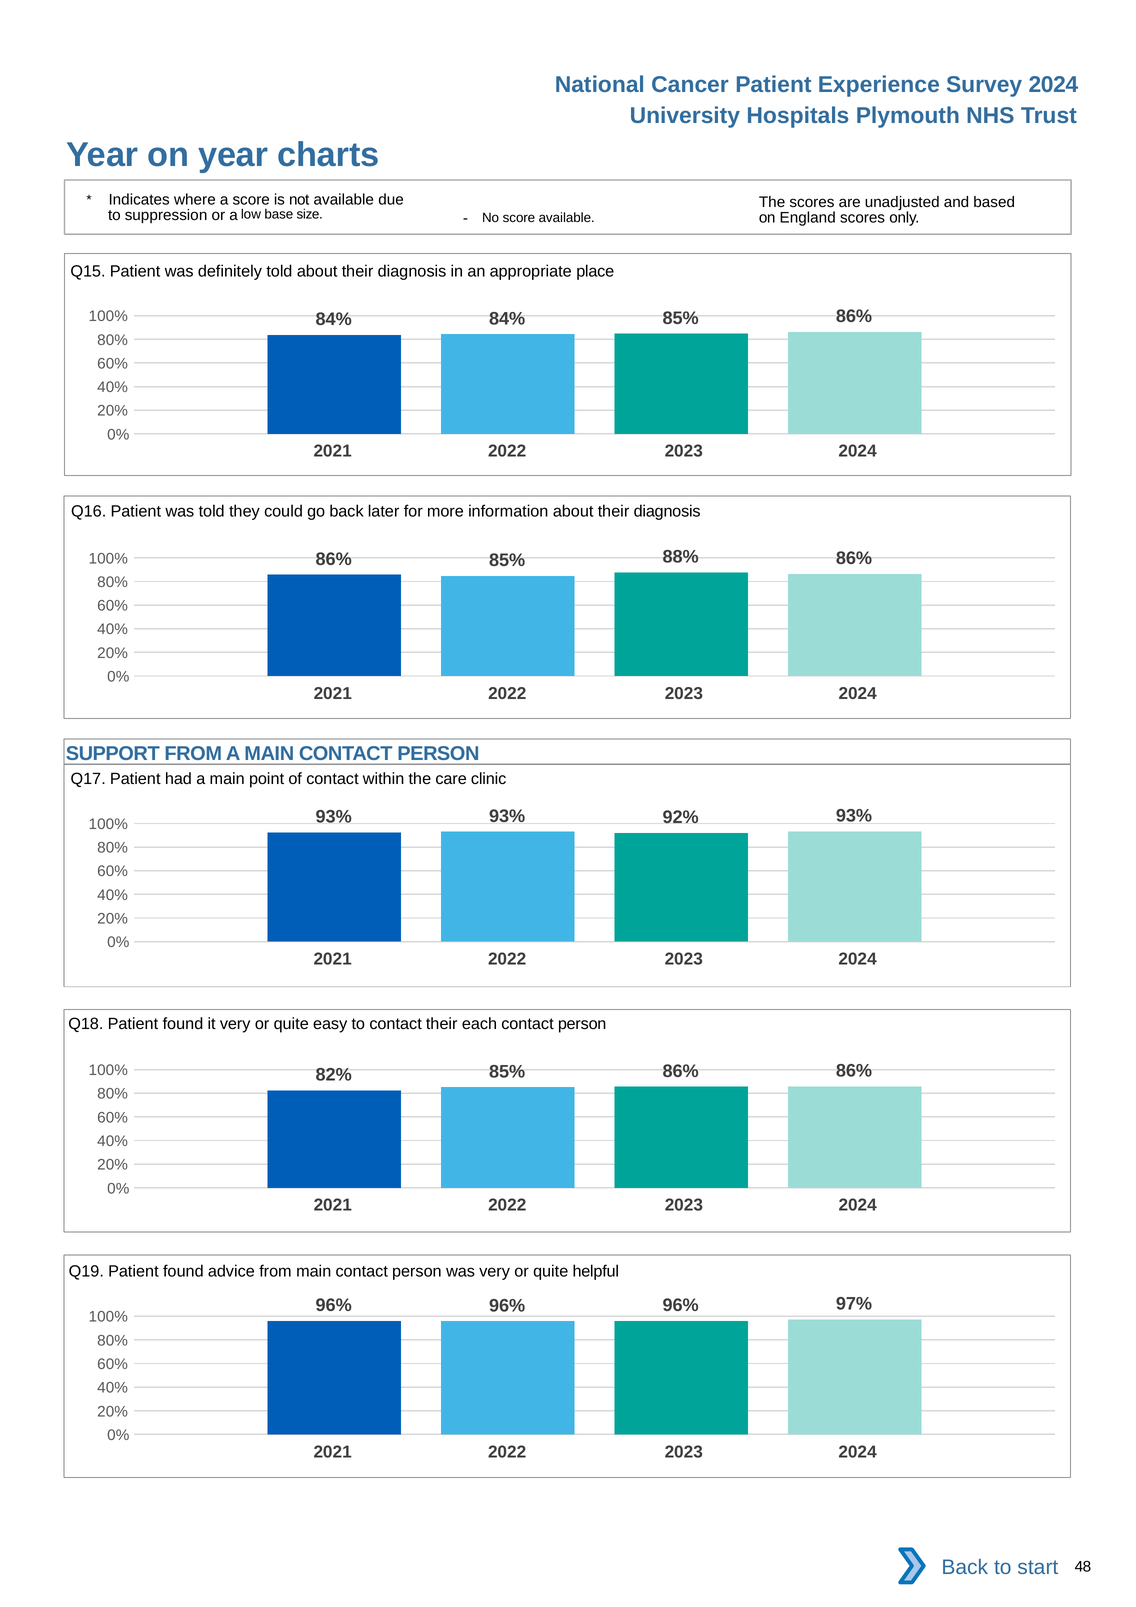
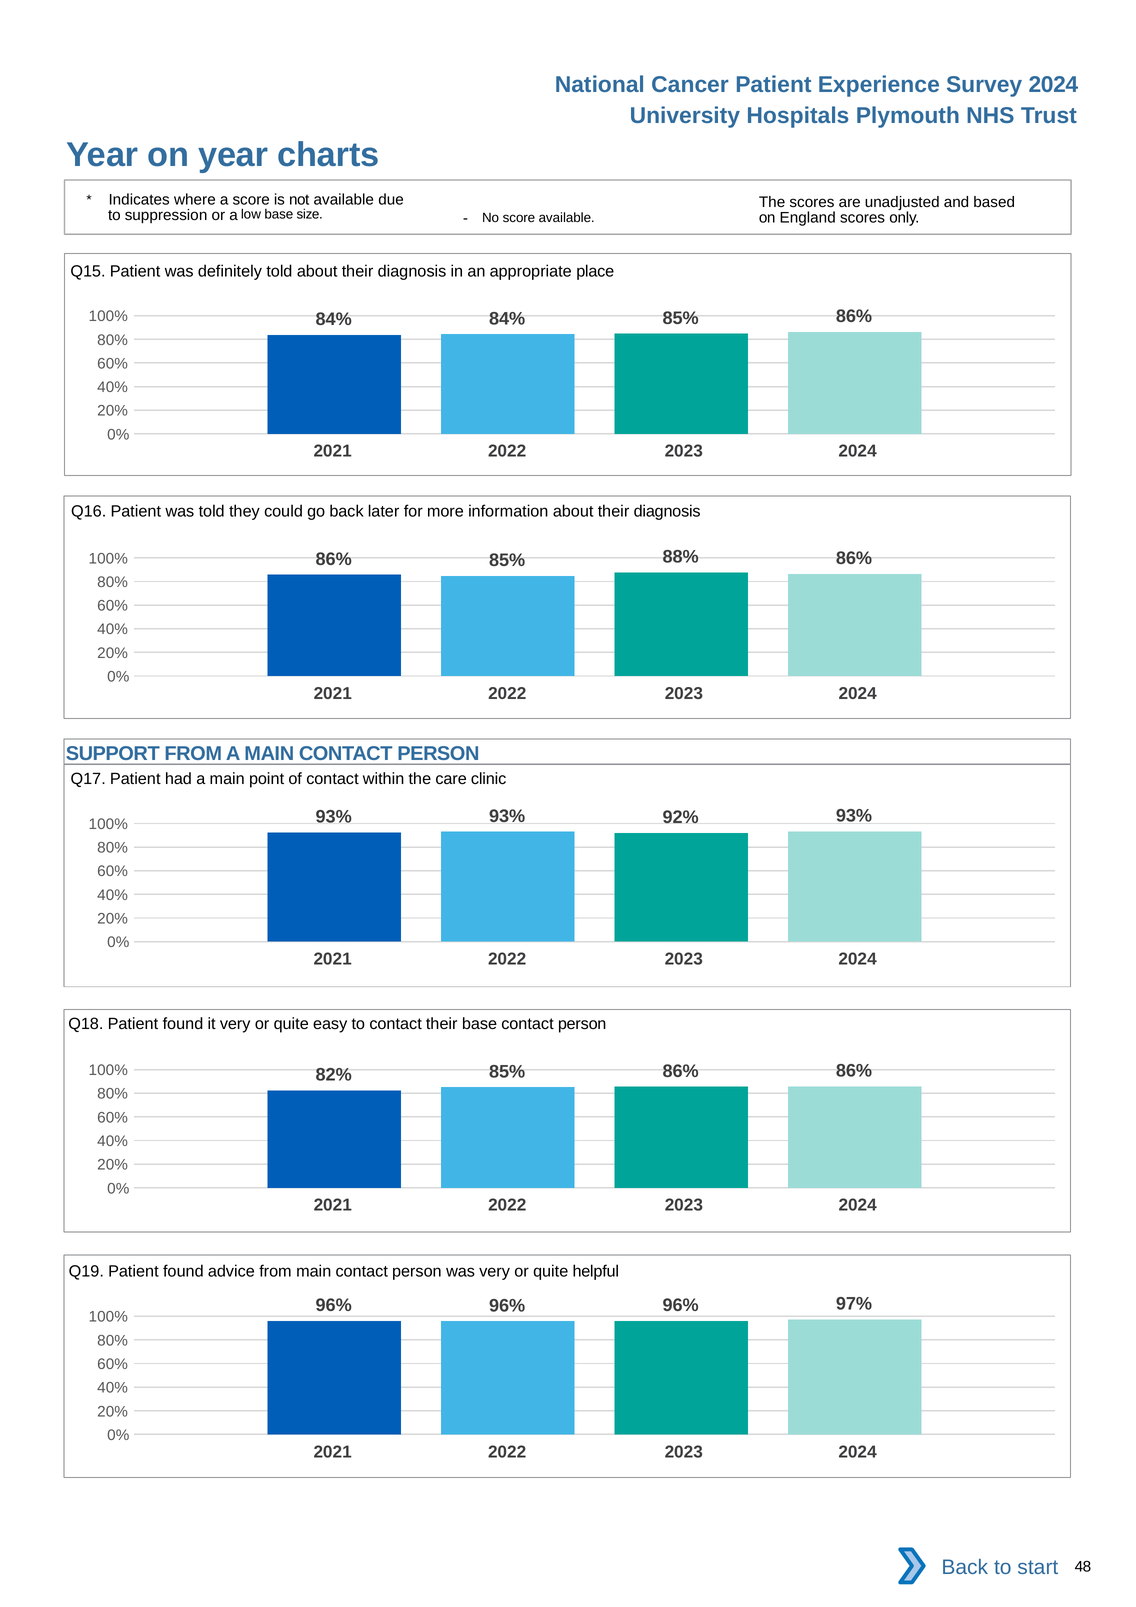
their each: each -> base (480, 1024)
